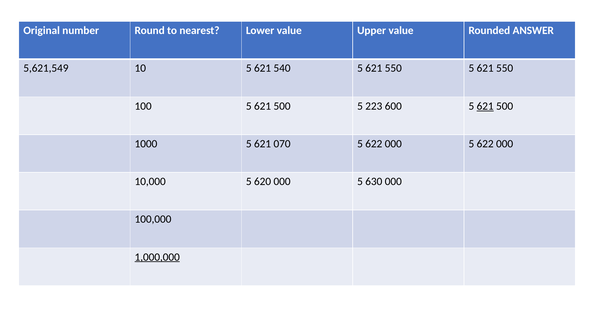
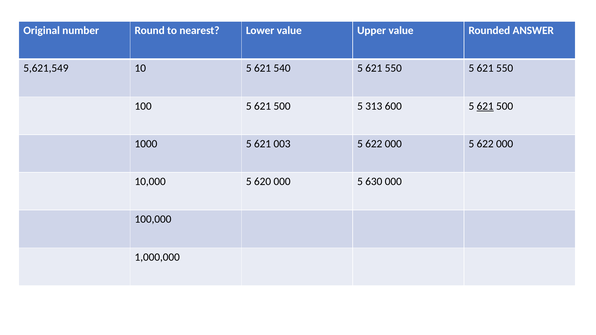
223: 223 -> 313 (374, 106)
070: 070 -> 003 (282, 144)
1,000,000 underline: present -> none (157, 257)
